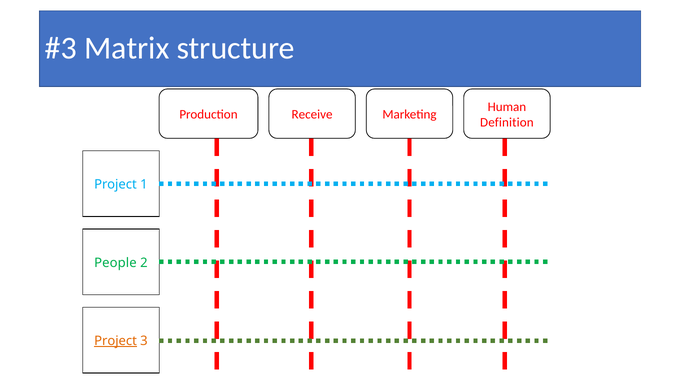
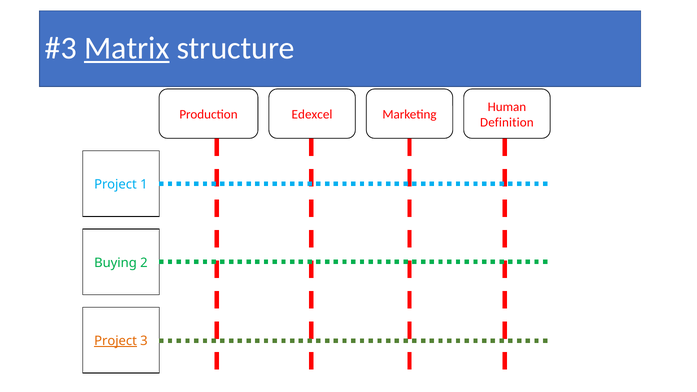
Matrix underline: none -> present (127, 48)
Receive: Receive -> Edexcel (312, 115)
People: People -> Buying (116, 263)
